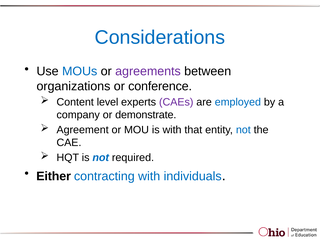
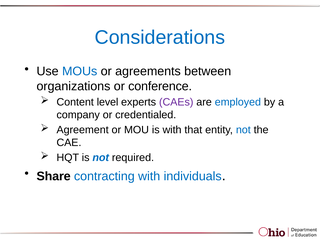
agreements colour: purple -> black (148, 71)
demonstrate: demonstrate -> credentialed (146, 115)
Either: Either -> Share (54, 176)
